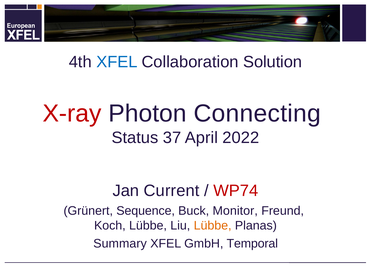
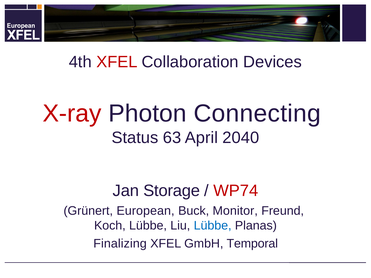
XFEL colour: blue -> red (117, 62)
Solution: Solution -> Devices (273, 62)
37: 37 -> 63 (172, 138)
2022: 2022 -> 2040 (241, 138)
Current: Current -> Storage (172, 191)
Sequence: Sequence -> European (146, 211)
Lübbe colour: orange -> blue (213, 226)
Summary: Summary -> Finalizing (120, 244)
